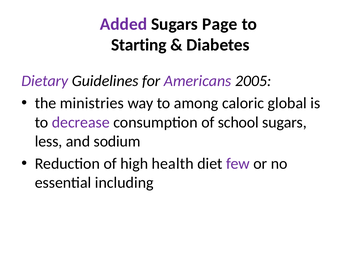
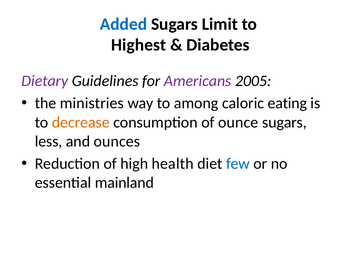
Added colour: purple -> blue (123, 24)
Page: Page -> Limit (220, 24)
Starting: Starting -> Highest (139, 45)
global: global -> eating (287, 103)
decrease colour: purple -> orange (81, 122)
school: school -> ounce (238, 122)
sodium: sodium -> ounces (117, 141)
few colour: purple -> blue (238, 163)
including: including -> mainland (124, 182)
